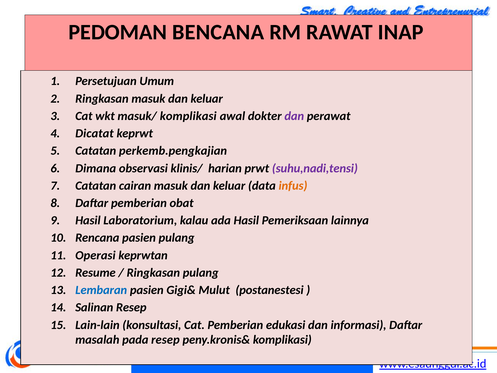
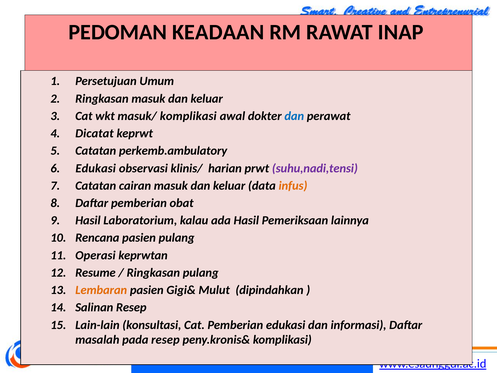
BENCANA: BENCANA -> KEADAAN (218, 32)
dan colour: purple -> blue (294, 116)
perkemb.pengkajian: perkemb.pengkajian -> perkemb.ambulatory (173, 151)
Dimana: Dimana -> Edukasi (96, 168)
Lembaran colour: blue -> orange (101, 290)
postanestesi: postanestesi -> dipindahkan (269, 290)
